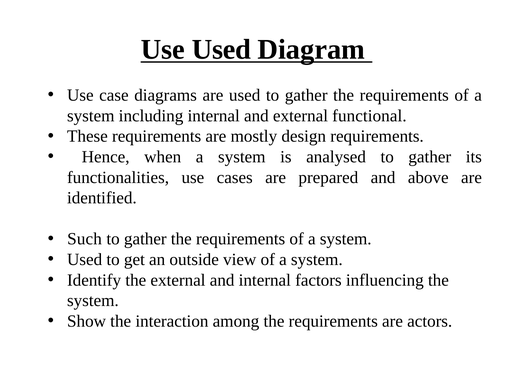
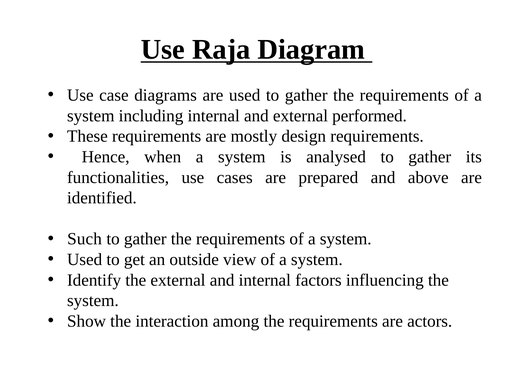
Use Used: Used -> Raja (221, 49)
functional: functional -> performed (370, 116)
